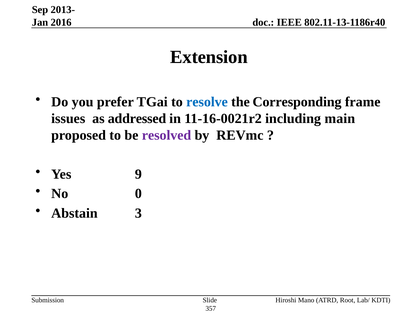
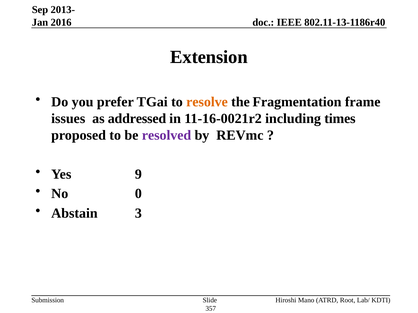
resolve colour: blue -> orange (207, 102)
Corresponding: Corresponding -> Fragmentation (297, 102)
main: main -> times (340, 119)
